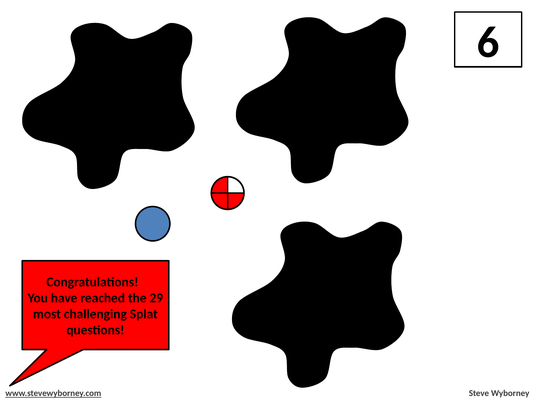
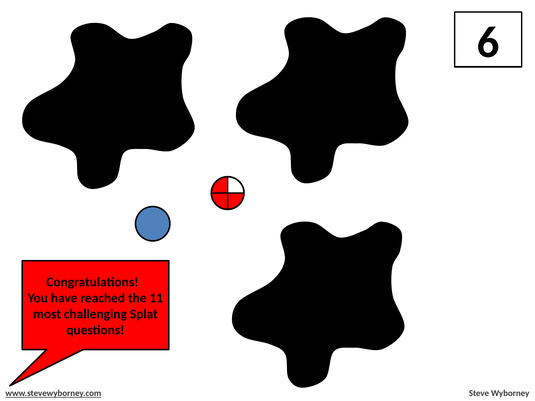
29: 29 -> 11 (156, 298)
